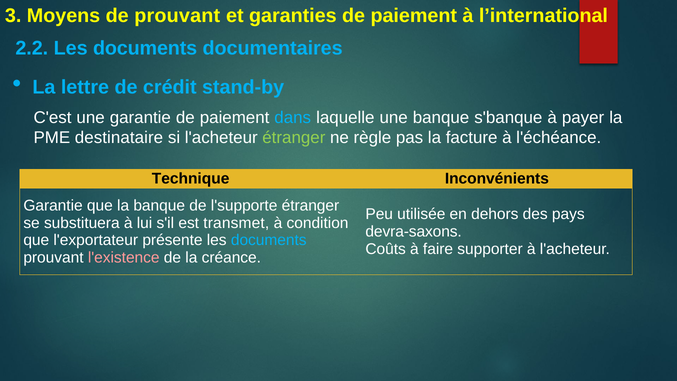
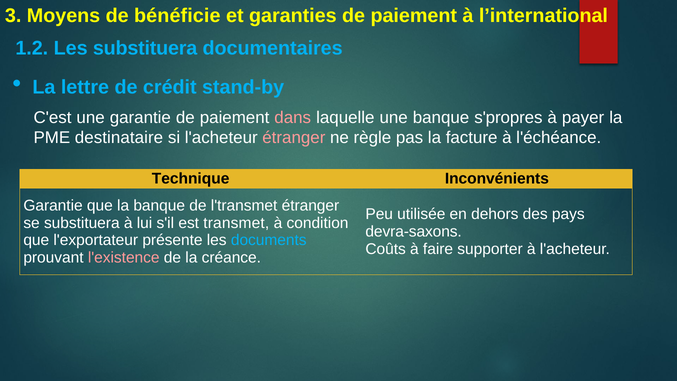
de prouvant: prouvant -> bénéficie (177, 16)
2.2: 2.2 -> 1.2 (32, 48)
documents: documents -> substituera (145, 48)
dans colour: light blue -> pink (293, 117)
s'banque: s'banque -> s'propres (508, 117)
étranger colour: light green -> pink (294, 138)
l'supporte: l'supporte -> l'transmet (244, 205)
